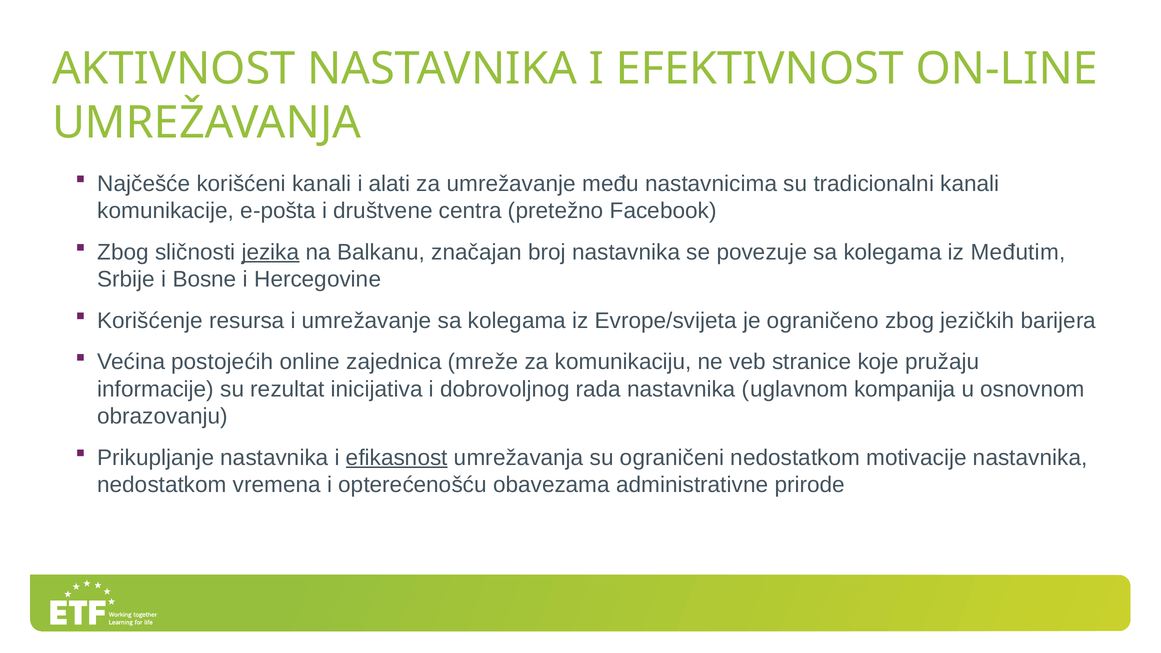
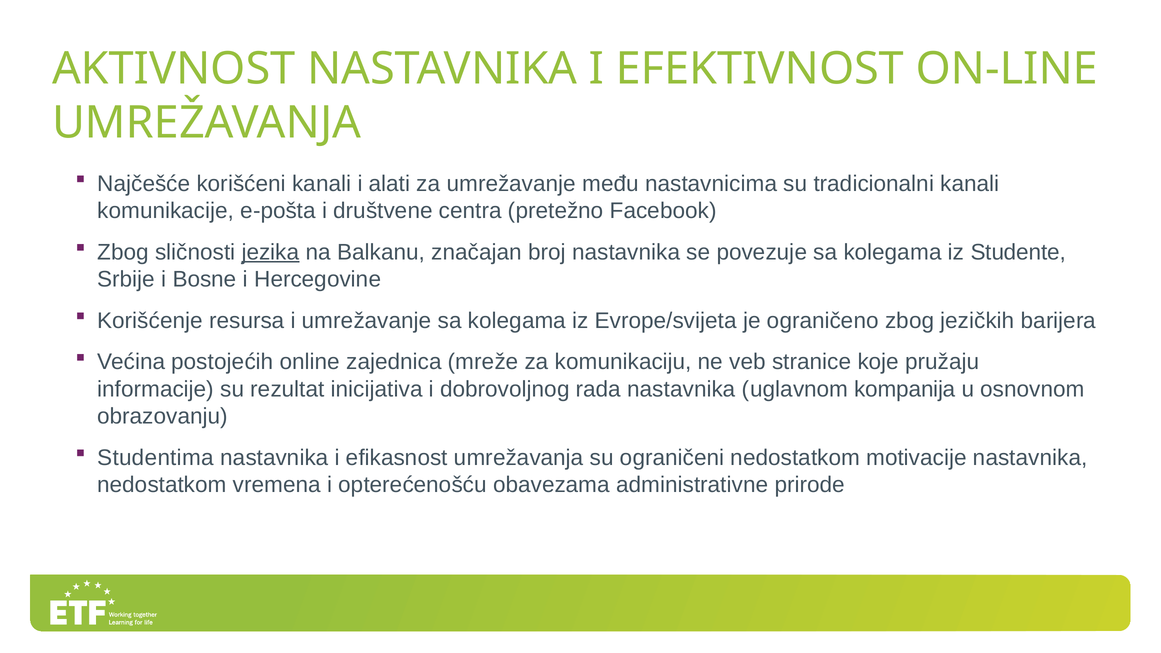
Međutim: Međutim -> Studente (1018, 252)
Prikupljanje: Prikupljanje -> Studentima (156, 458)
efikasnost underline: present -> none (397, 458)
